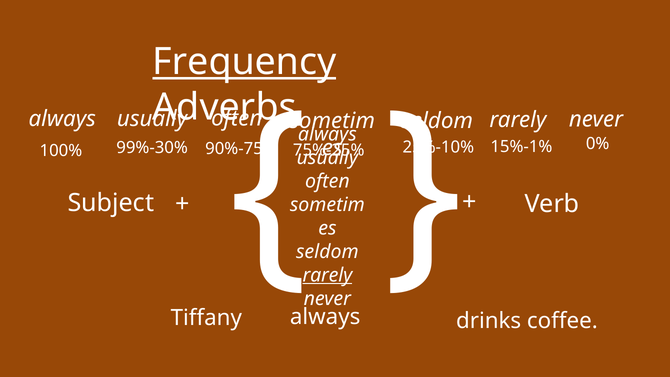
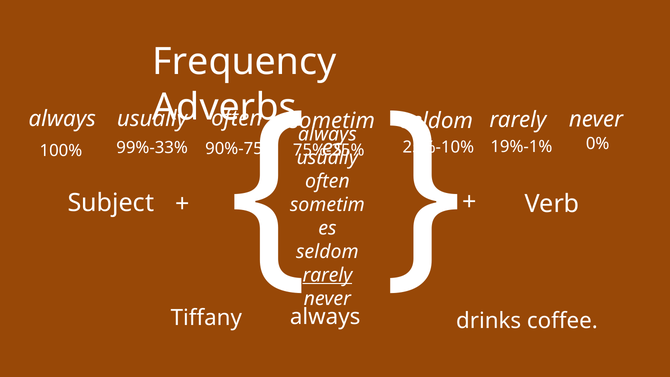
Frequency underline: present -> none (244, 62)
99%-30%: 99%-30% -> 99%-33% (152, 148)
15%-1%: 15%-1% -> 19%-1% (521, 147)
